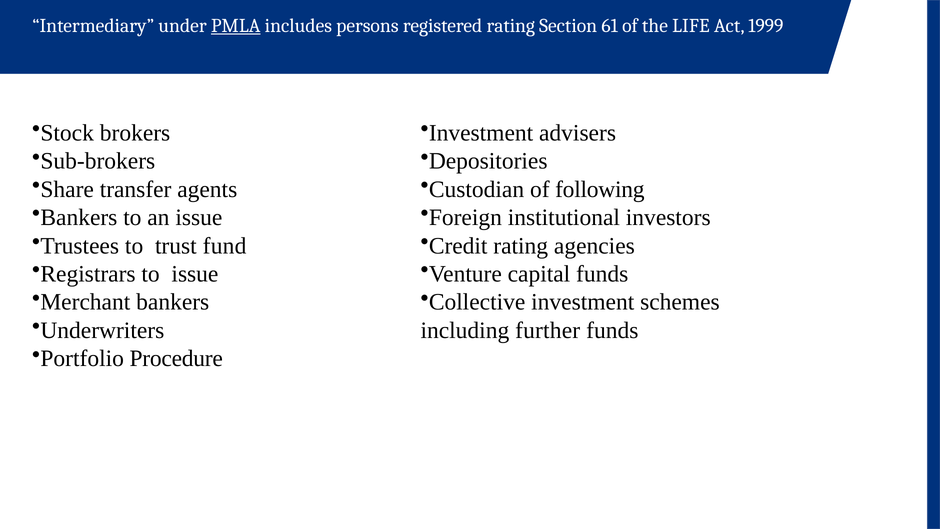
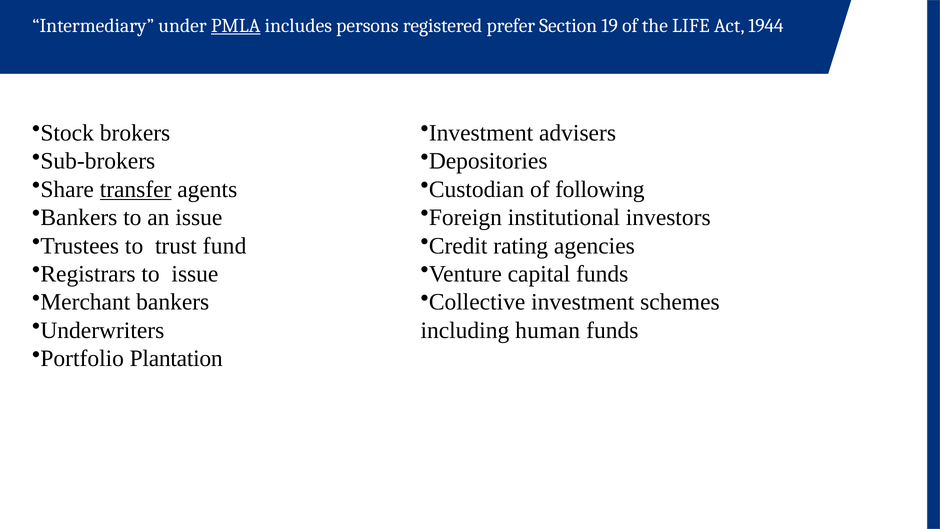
registered rating: rating -> prefer (511, 26)
61: 61 -> 19 (610, 26)
1999: 1999 -> 1944 (766, 26)
transfer underline: none -> present (136, 189)
further: further -> human (548, 330)
Procedure: Procedure -> Plantation (176, 358)
